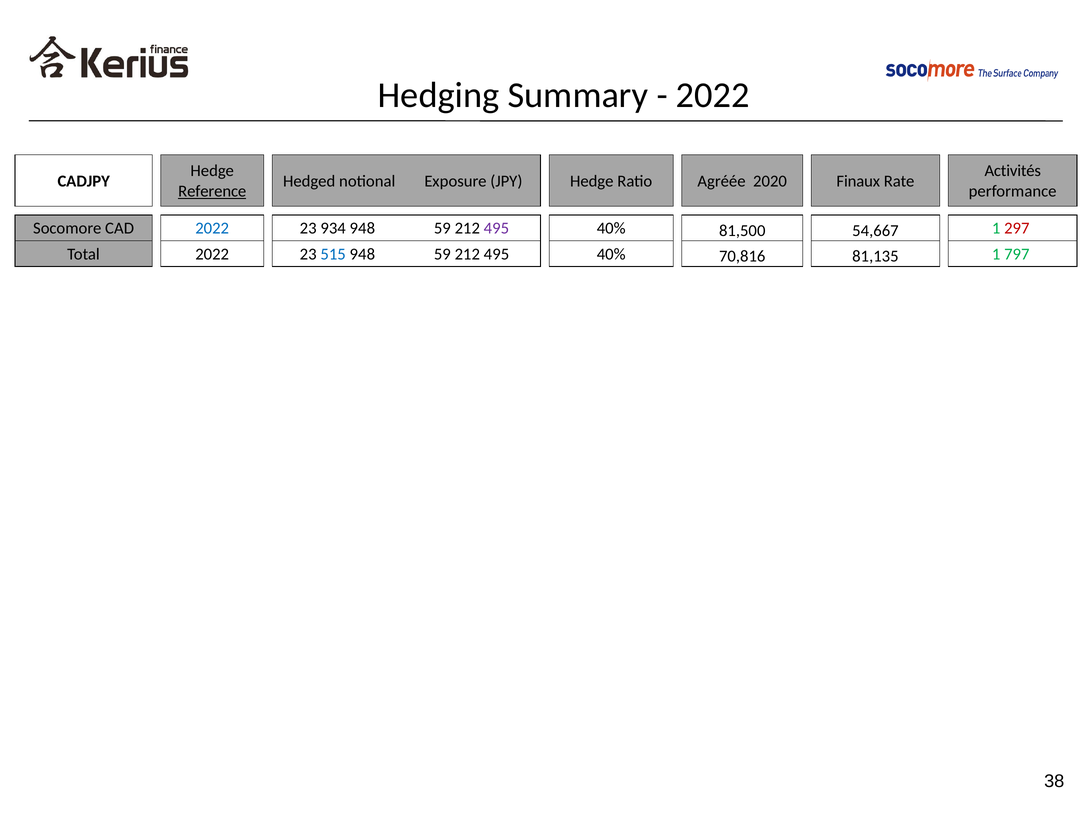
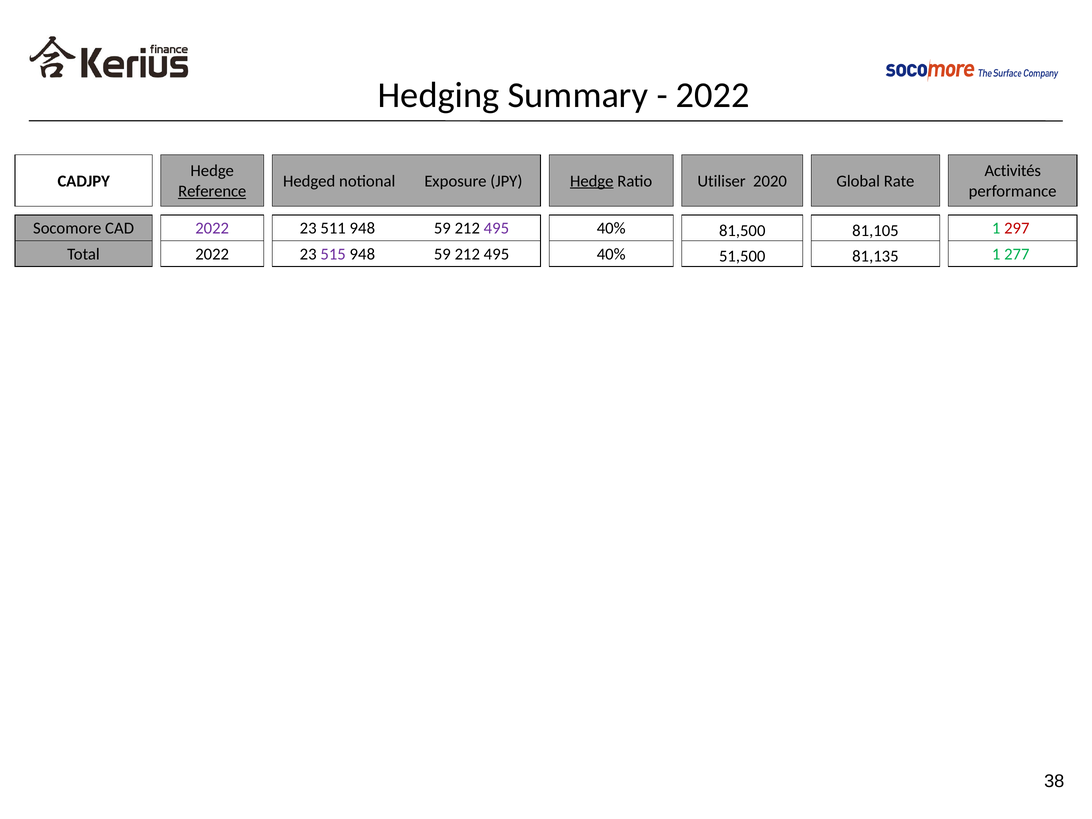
Hedge underline: none -> present (592, 181)
Agréée: Agréée -> Utiliser (722, 181)
Finaux: Finaux -> Global (858, 181)
2022 colour: blue -> purple (212, 228)
934: 934 -> 511 (333, 228)
54,667: 54,667 -> 81,105 (875, 231)
515 colour: blue -> purple (333, 254)
70,816: 70,816 -> 51,500 (742, 256)
797: 797 -> 277 (1017, 254)
